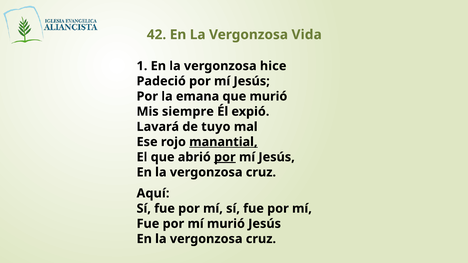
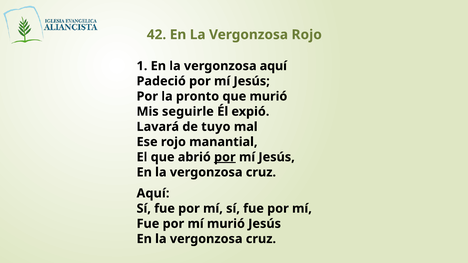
Vergonzosa Vida: Vida -> Rojo (307, 35)
vergonzosa hice: hice -> aquí (273, 66)
emana: emana -> pronto (198, 96)
siempre: siempre -> seguirle (188, 112)
manantial underline: present -> none (223, 142)
